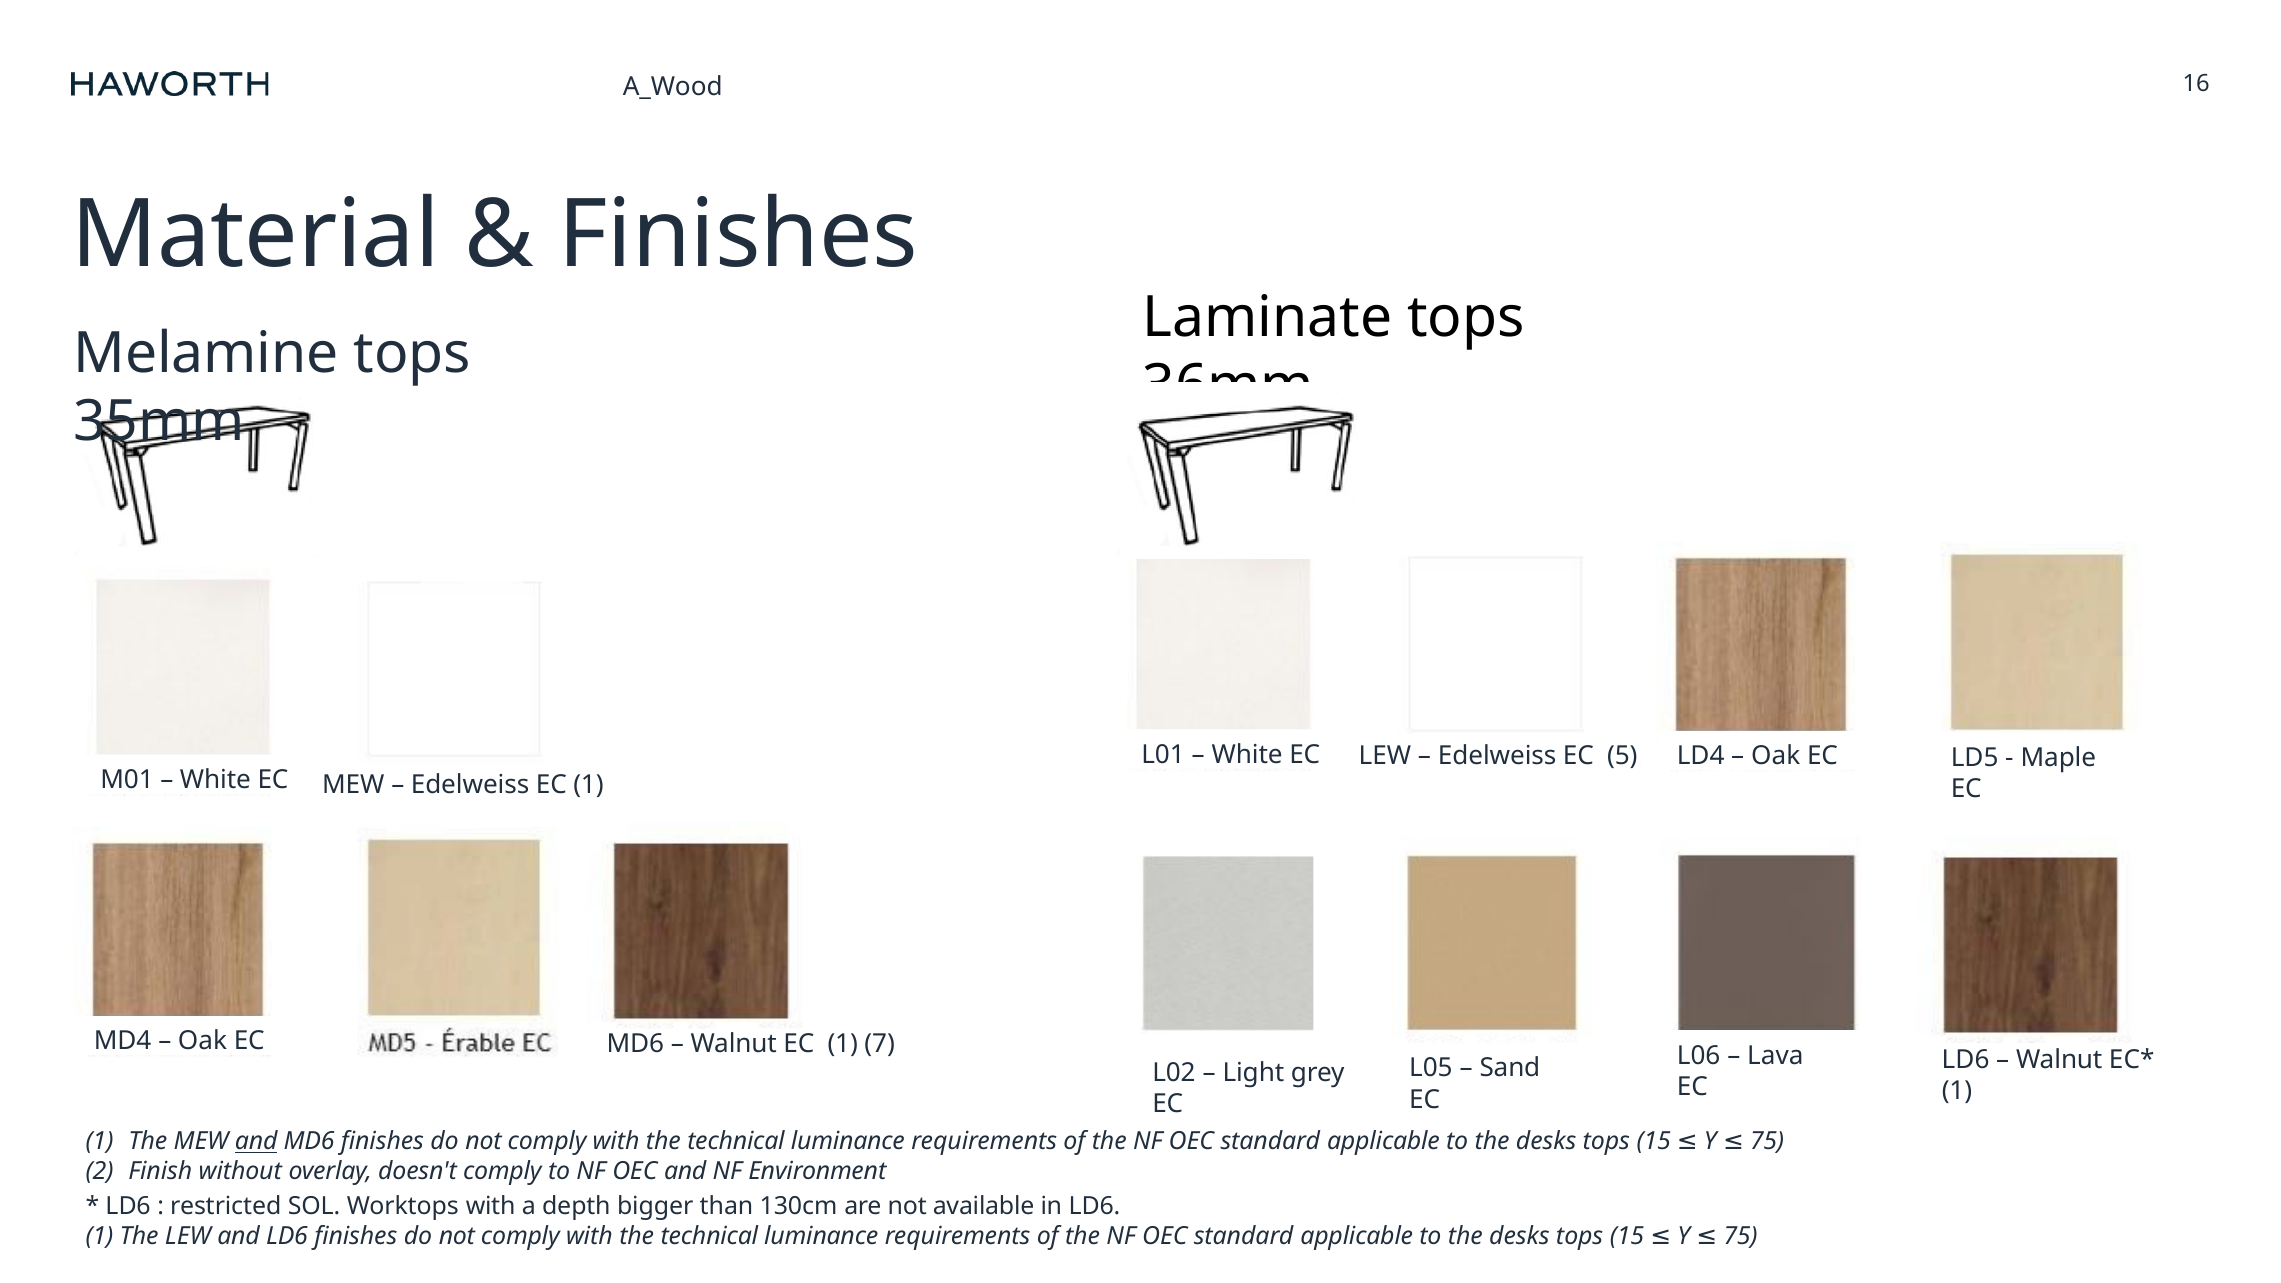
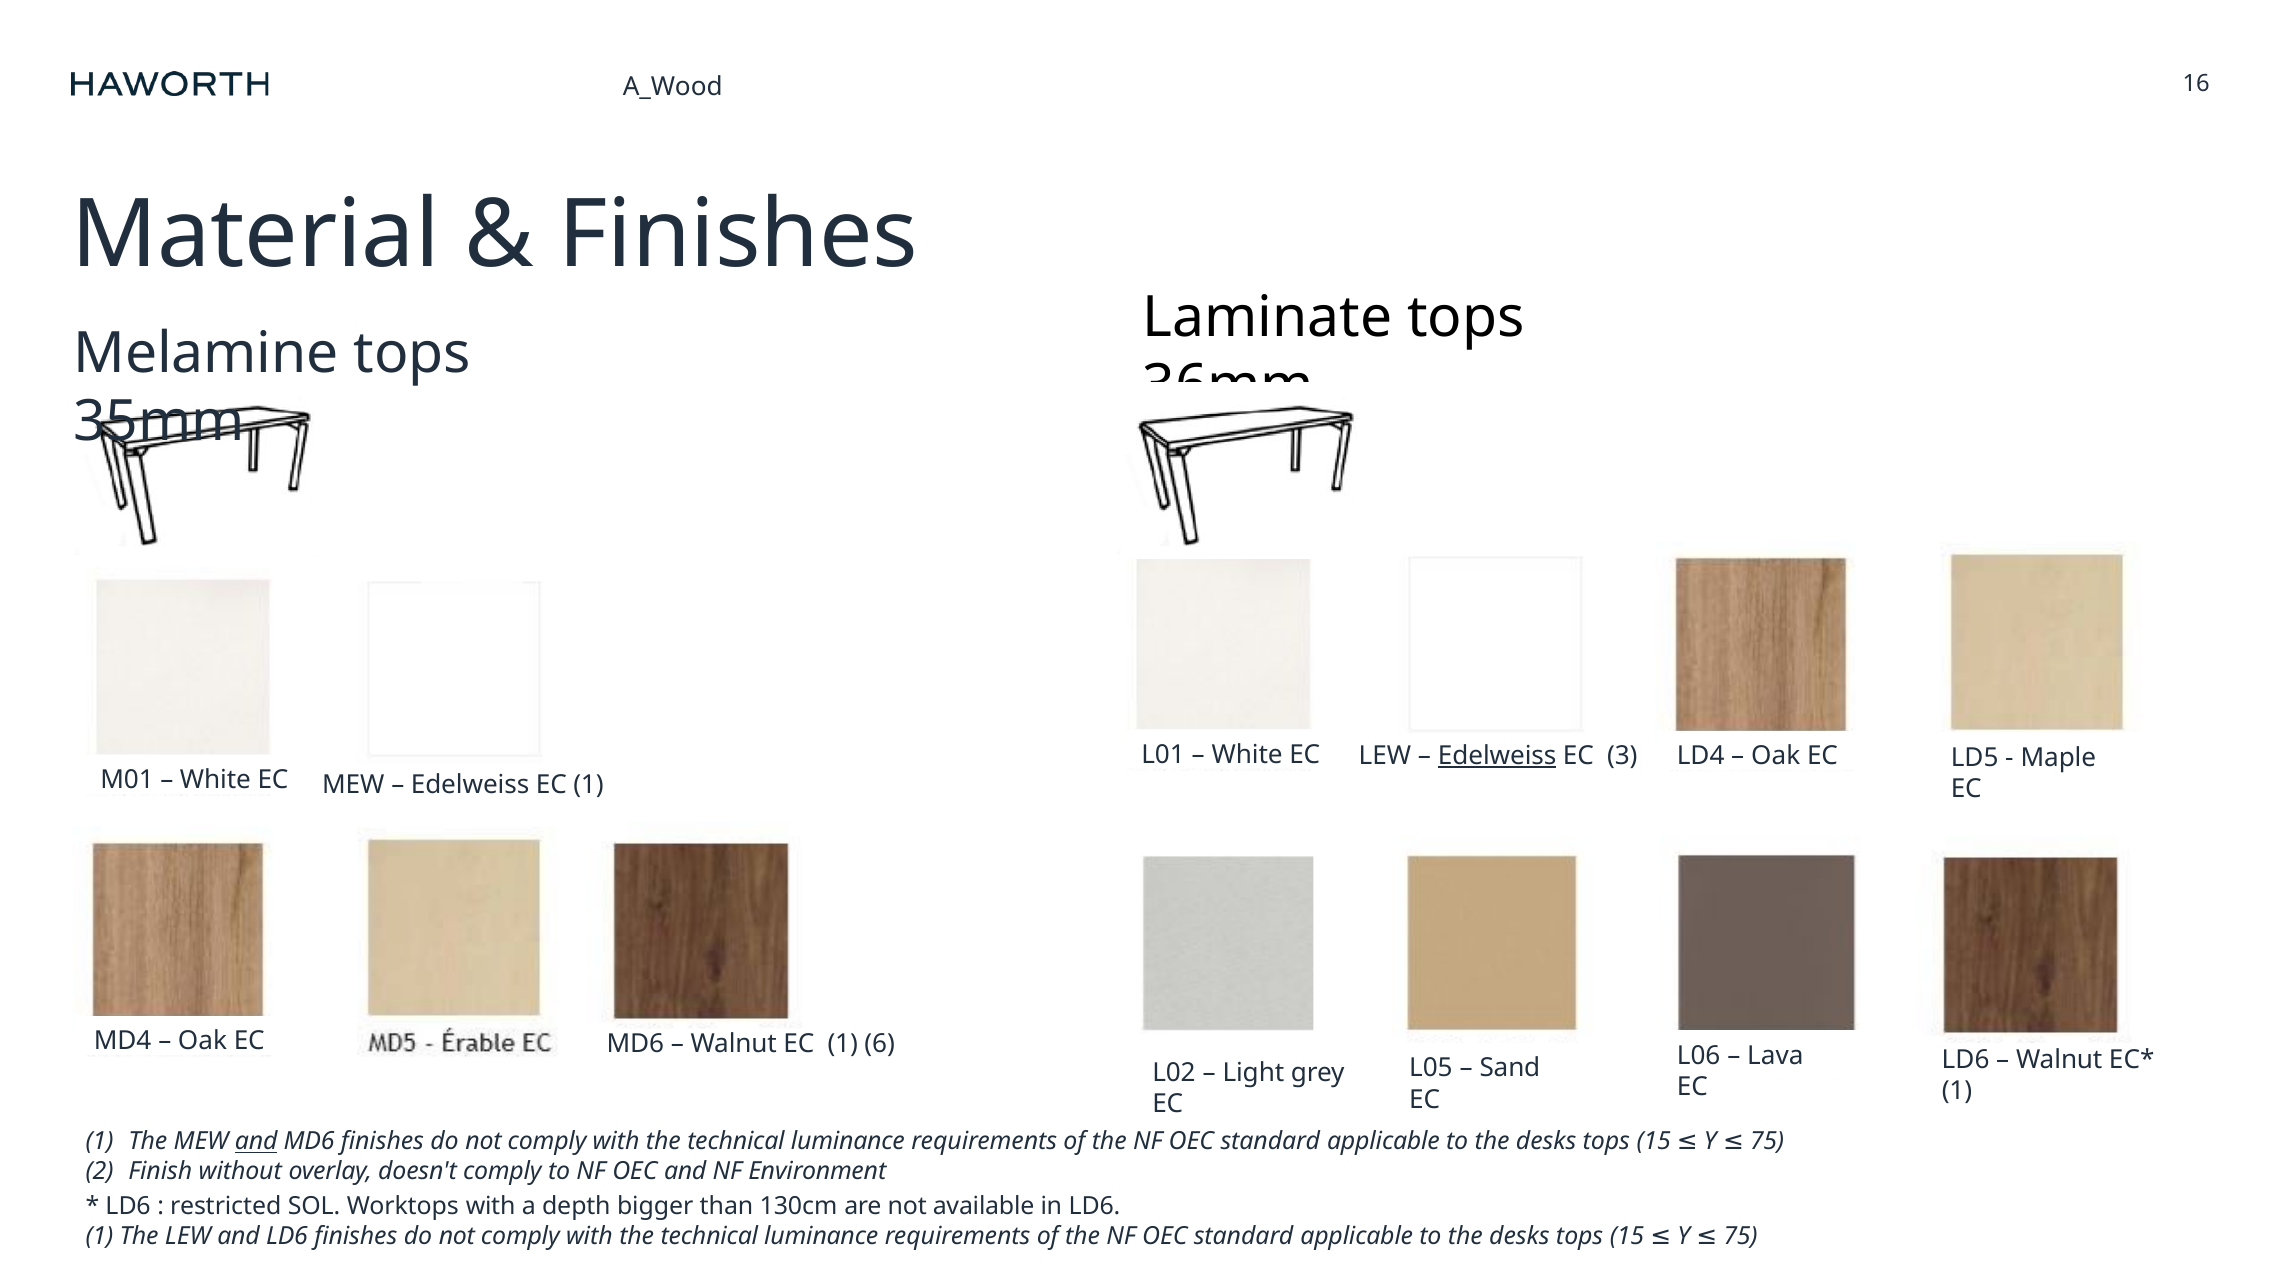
Edelweiss underline: none -> present (1497, 756)
5: 5 -> 3 (1622, 756)
7: 7 -> 6 (880, 1044)
